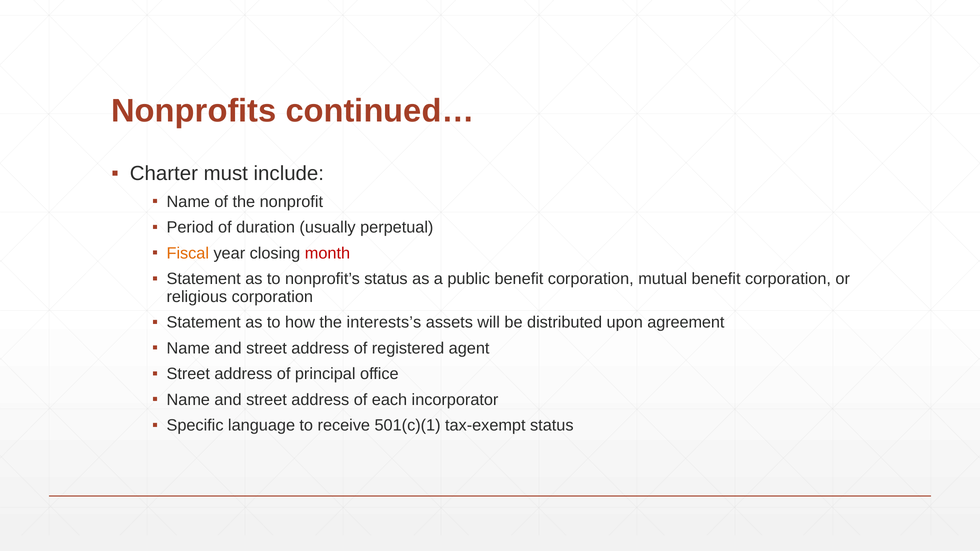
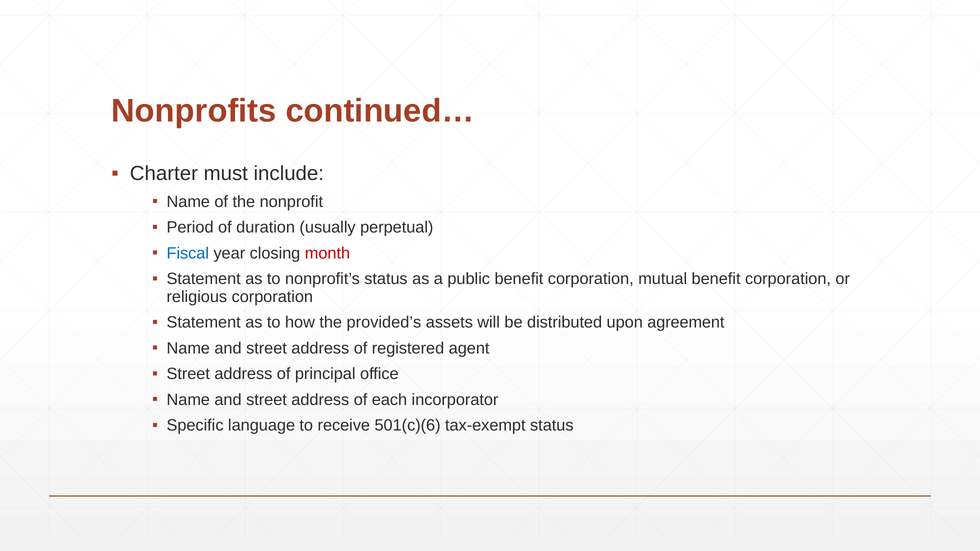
Fiscal colour: orange -> blue (188, 253)
interests’s: interests’s -> provided’s (384, 323)
501(c)(1: 501(c)(1 -> 501(c)(6 (408, 426)
